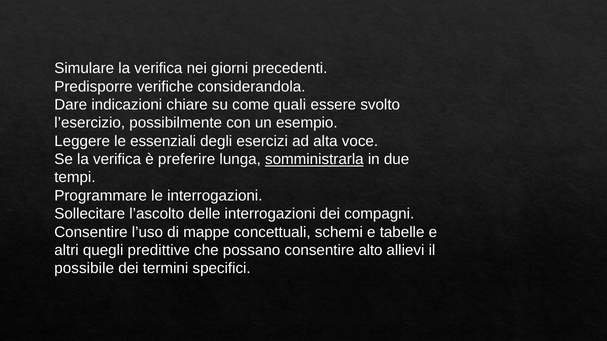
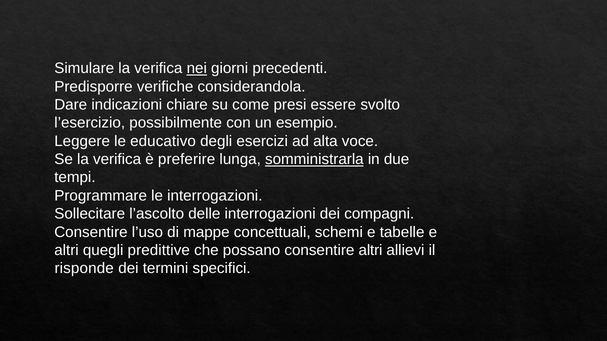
nei underline: none -> present (197, 68)
quali: quali -> presi (290, 105)
essenziali: essenziali -> educativo (163, 141)
consentire alto: alto -> altri (371, 251)
possibile: possibile -> risponde (84, 269)
